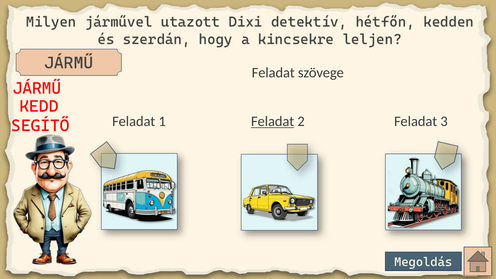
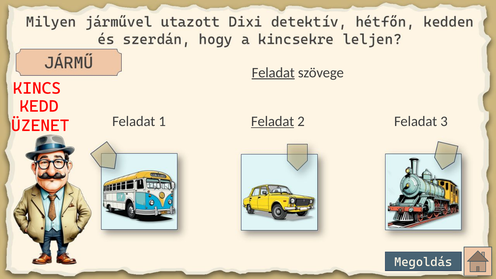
Feladat underline: none -> present (273, 73)
JÁRMŰ: JÁRMŰ -> KINCS (37, 89)
SEGÍTŐ: SEGÍTŐ -> ÜZENET (40, 126)
